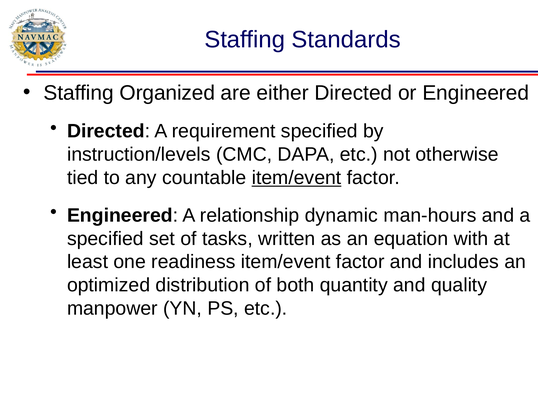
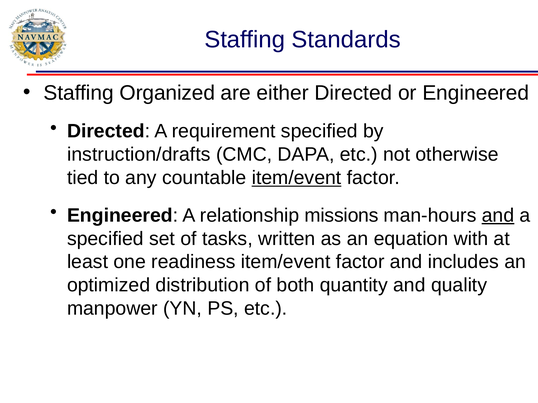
instruction/levels: instruction/levels -> instruction/drafts (139, 155)
dynamic: dynamic -> missions (342, 216)
and underline: none -> present (498, 216)
